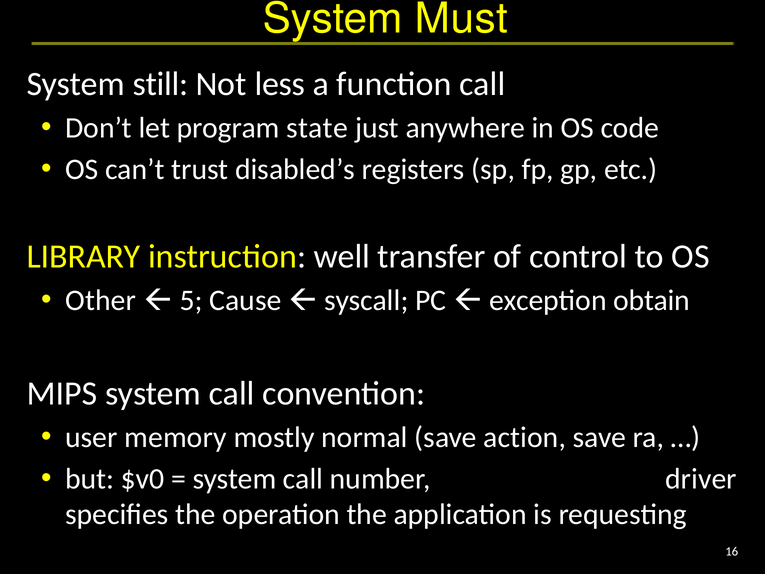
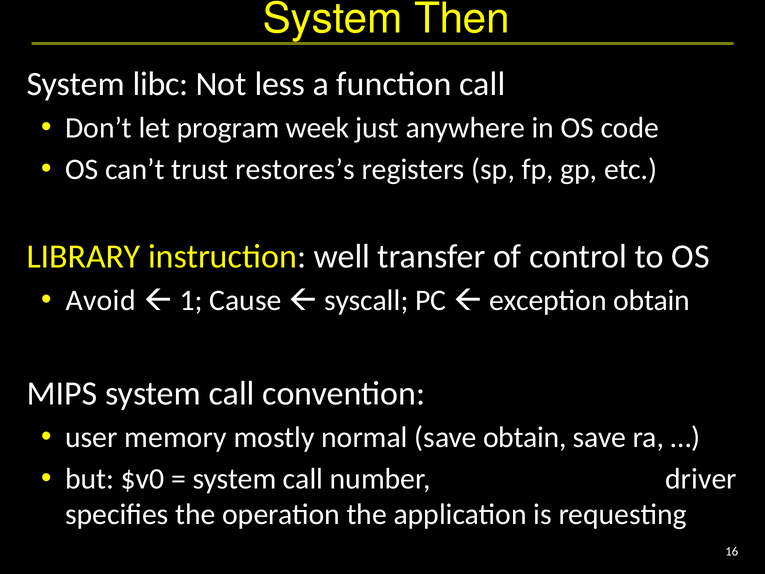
Must: Must -> Then (462, 19)
still: still -> libc (160, 84)
state: state -> week (317, 128)
disabled’s: disabled’s -> restores’s (295, 169)
Other: Other -> Avoid (101, 300)
5: 5 -> 1 (191, 300)
save action: action -> obtain (525, 437)
